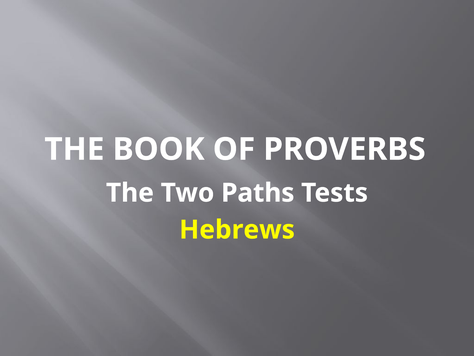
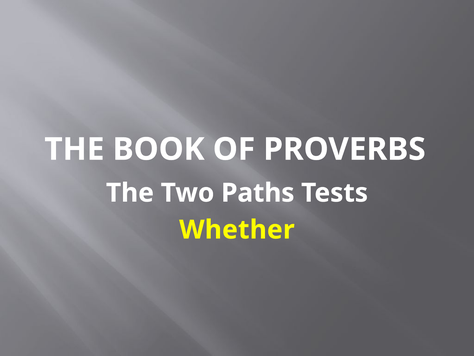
Hebrews: Hebrews -> Whether (237, 230)
